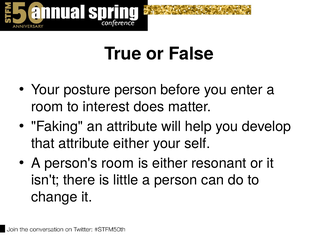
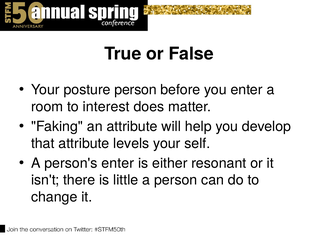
attribute either: either -> levels (131, 144)
person's room: room -> enter (118, 164)
